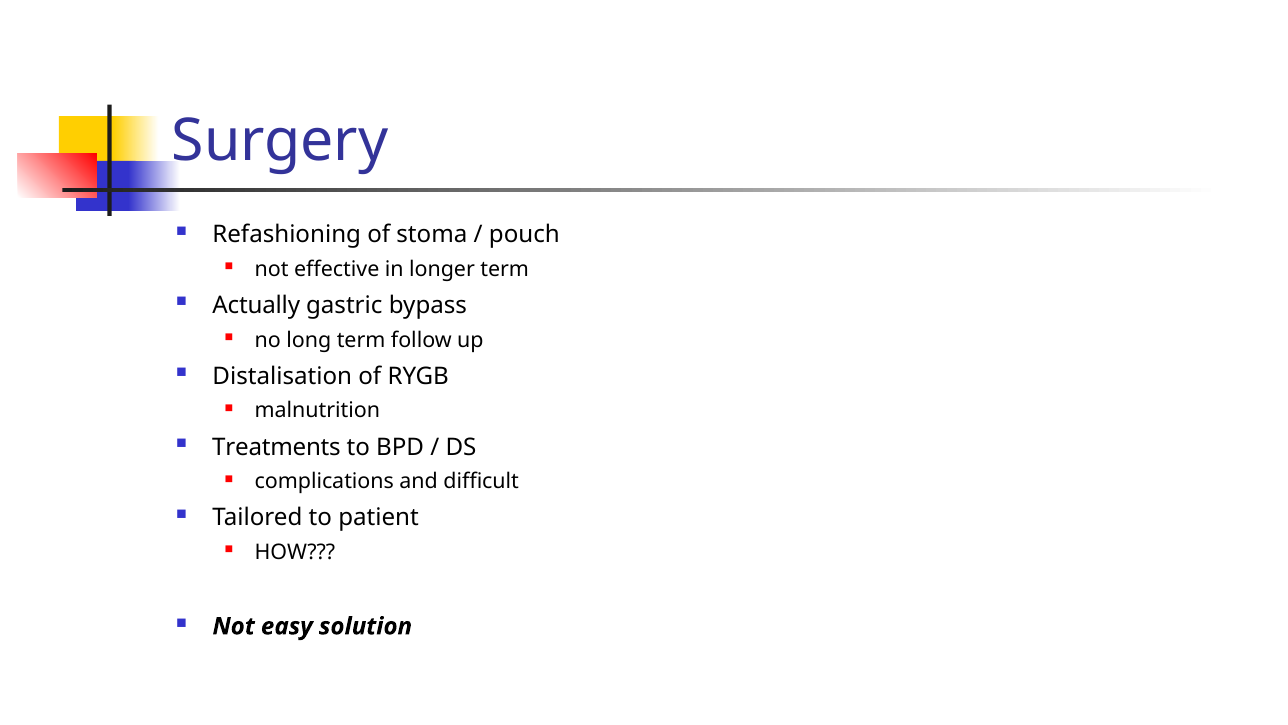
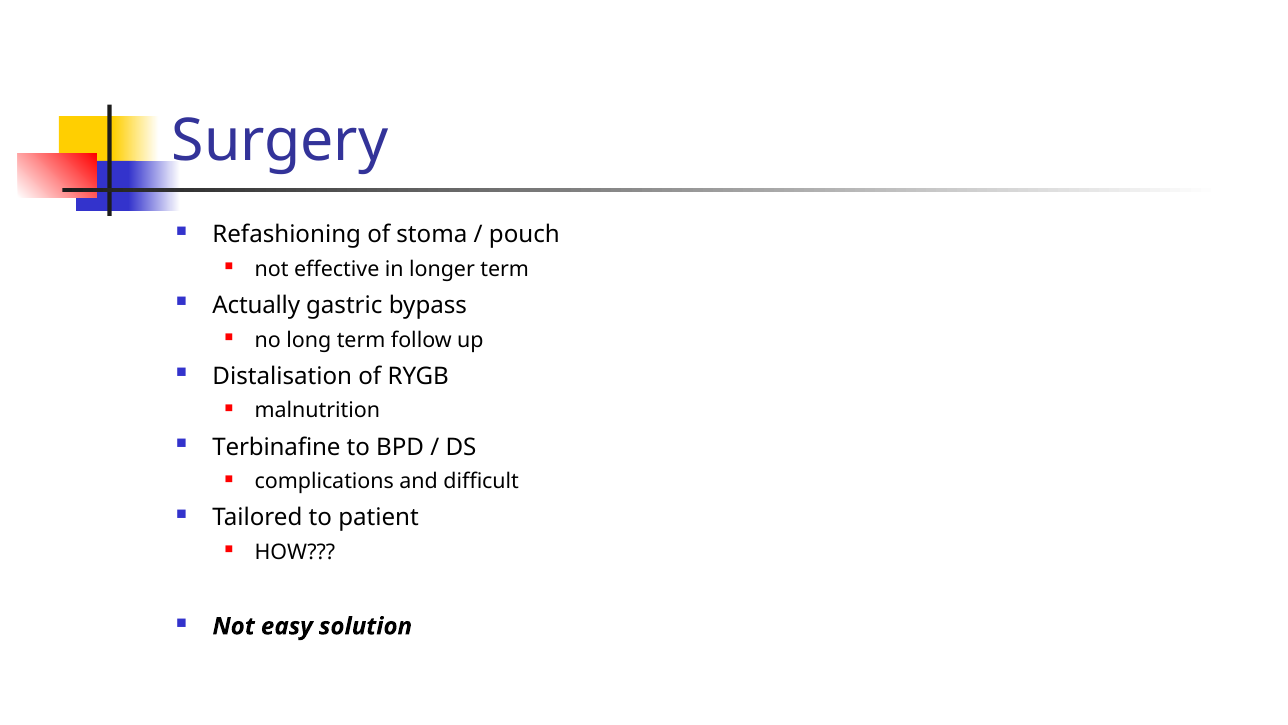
Treatments: Treatments -> Terbinafine (276, 447)
